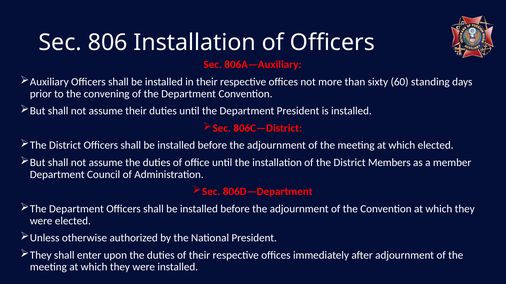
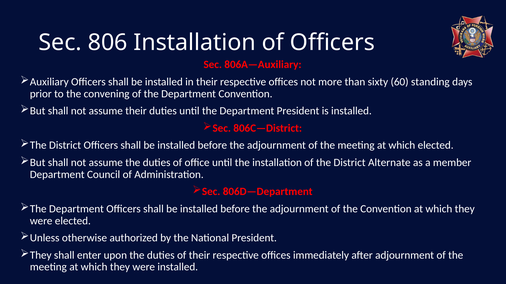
Members: Members -> Alternate (389, 163)
